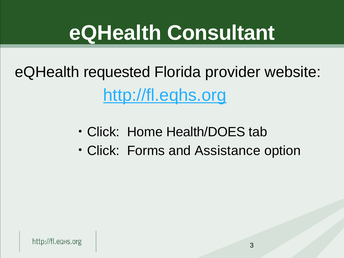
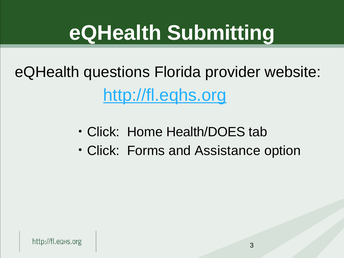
Consultant: Consultant -> Submitting (221, 33)
requested: requested -> questions (117, 72)
